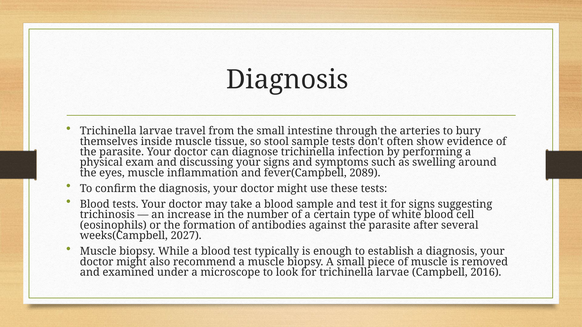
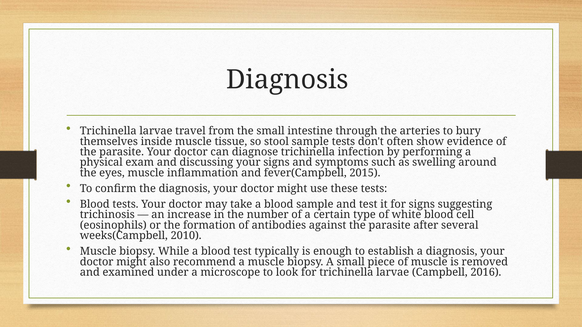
2089: 2089 -> 2015 (365, 173)
2027: 2027 -> 2010 (186, 236)
